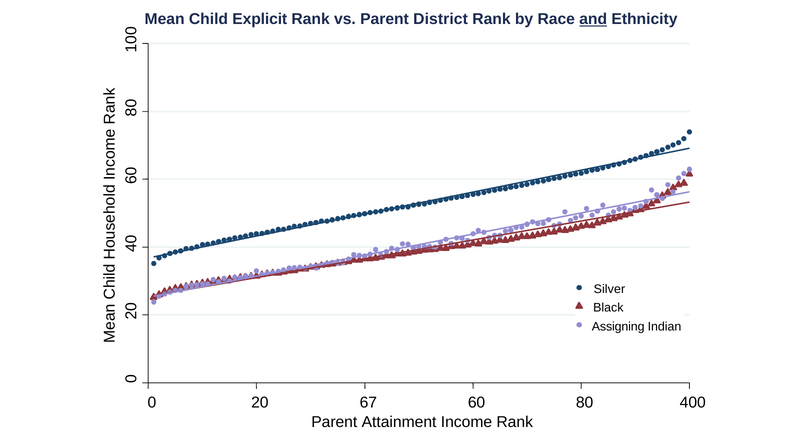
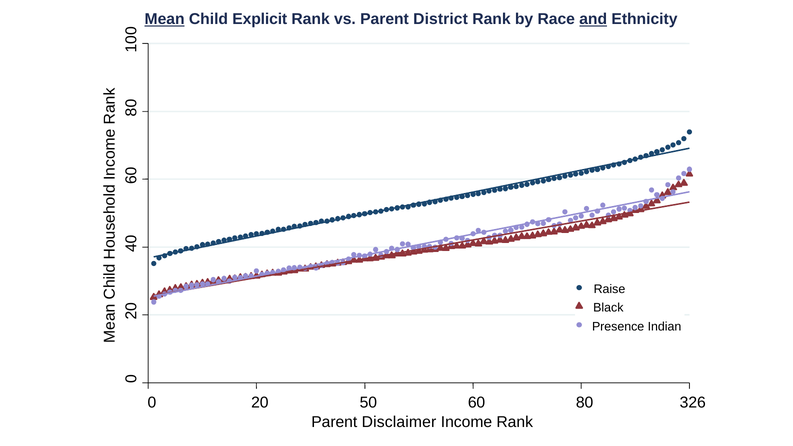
Mean underline: none -> present (165, 19)
Silver: Silver -> Raise (609, 289)
Assigning: Assigning -> Presence (618, 327)
67: 67 -> 50 (368, 403)
400: 400 -> 326 (693, 403)
Attainment: Attainment -> Disclaimer (399, 422)
